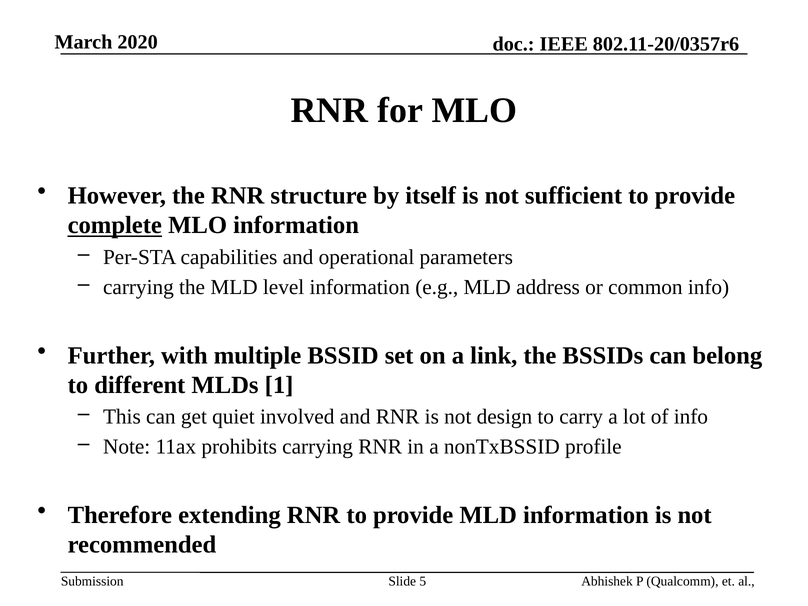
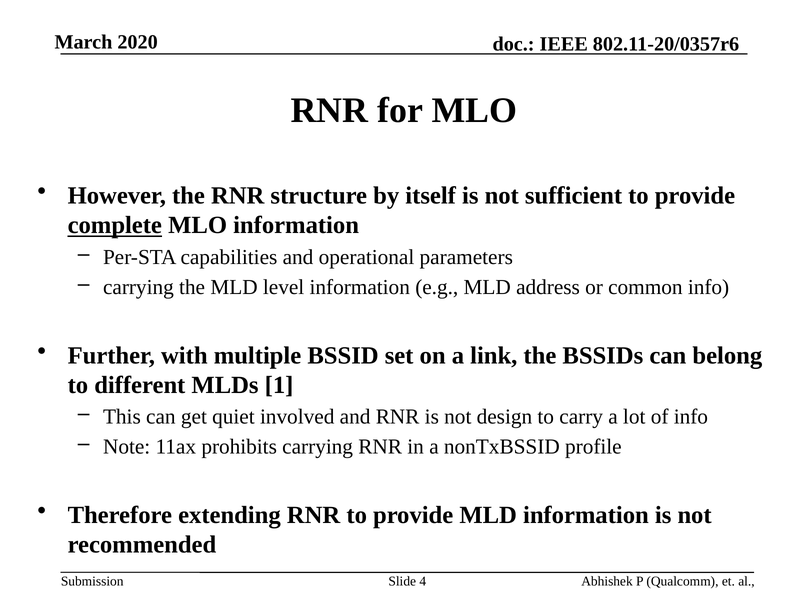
5: 5 -> 4 (423, 581)
